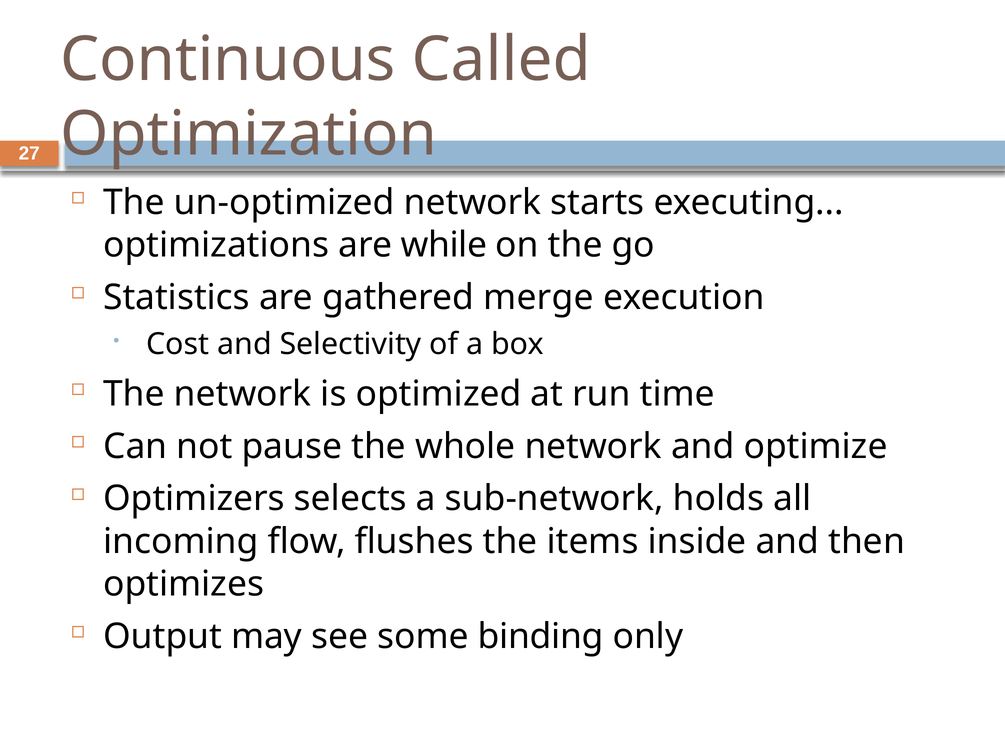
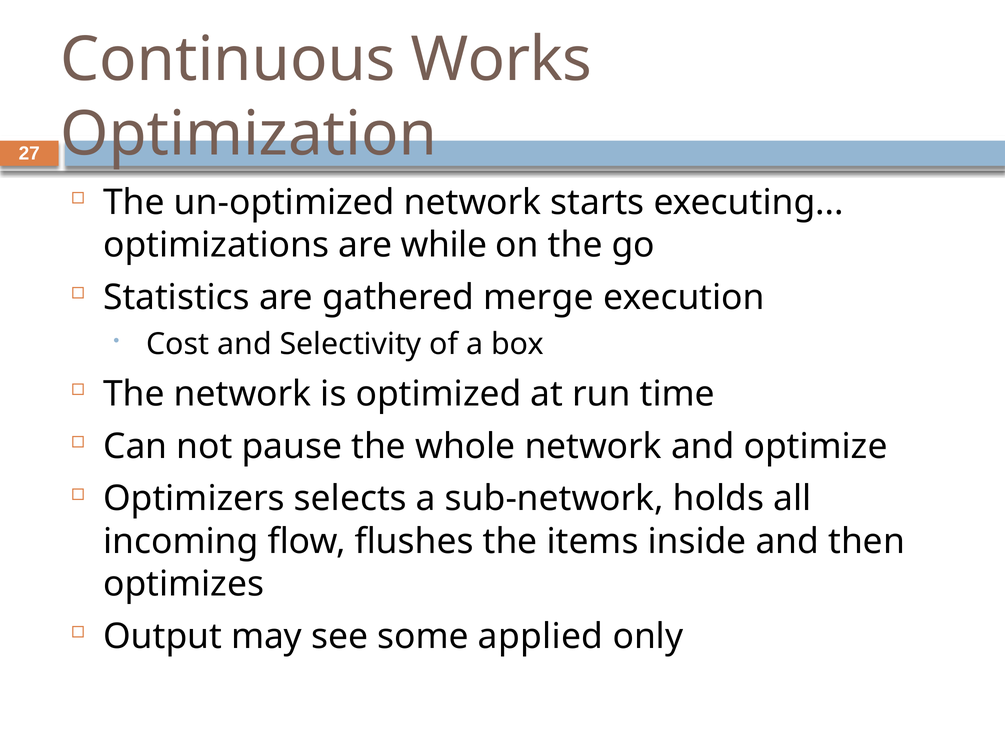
Called: Called -> Works (501, 59)
binding: binding -> applied (541, 636)
